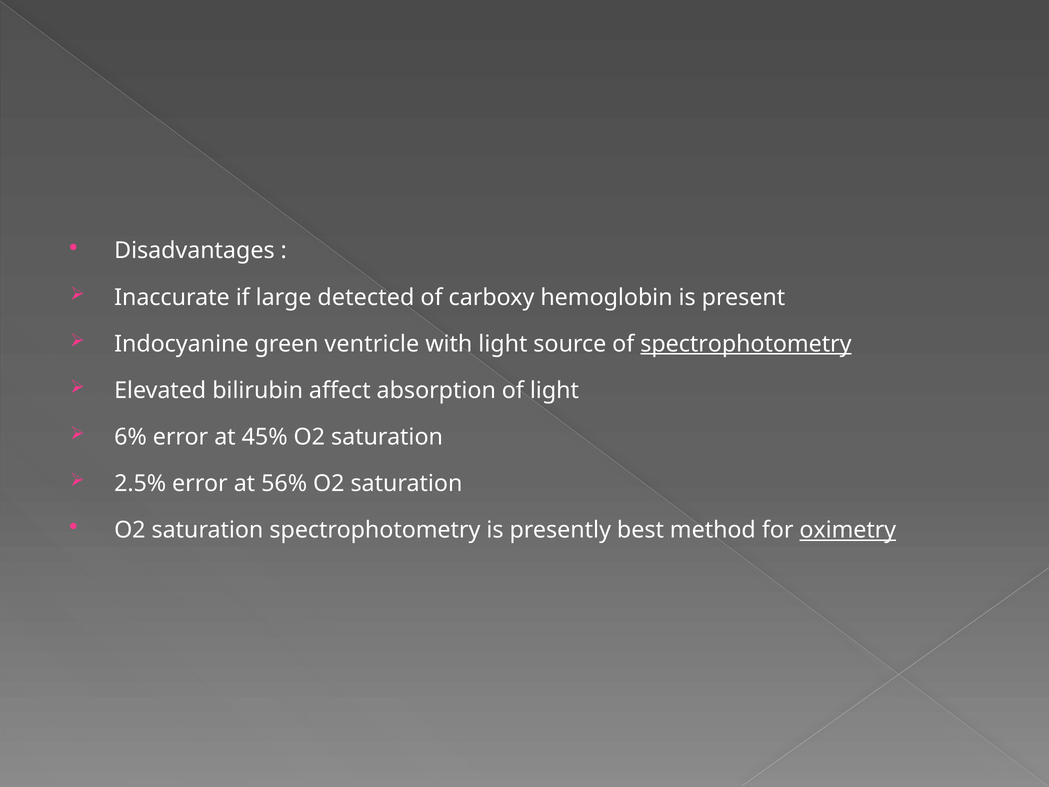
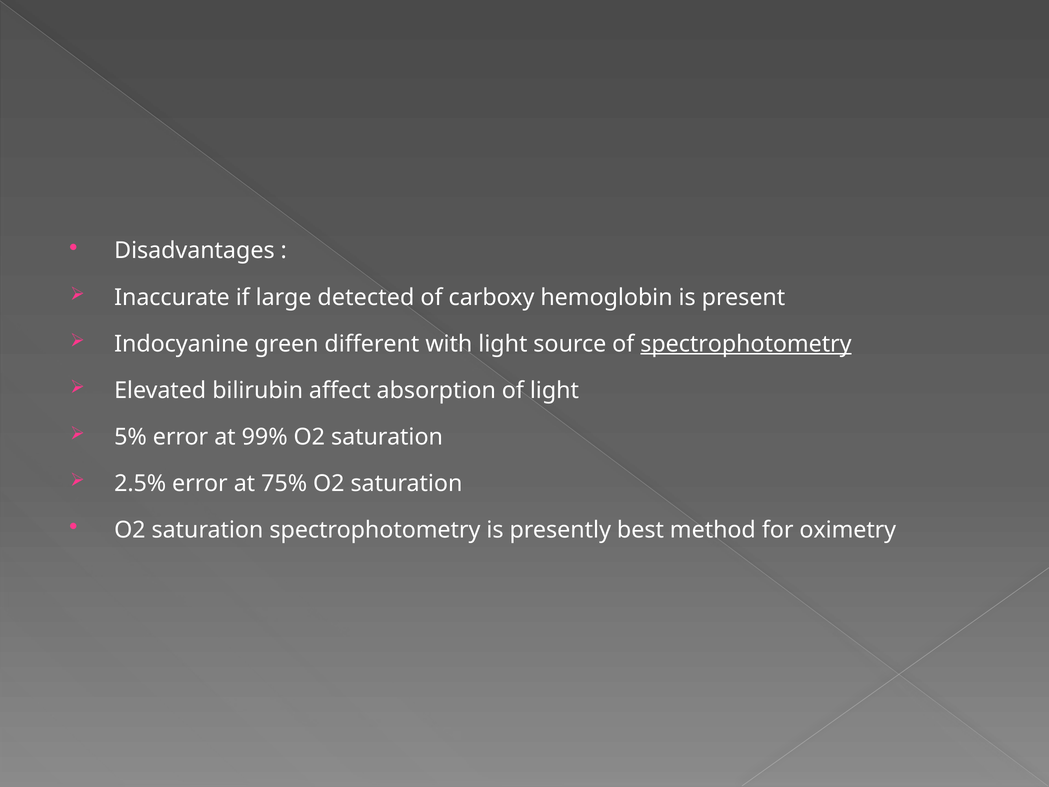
ventricle: ventricle -> different (372, 344)
6%: 6% -> 5% (131, 437)
45%: 45% -> 99% (265, 437)
56%: 56% -> 75% (284, 483)
oximetry underline: present -> none (848, 530)
